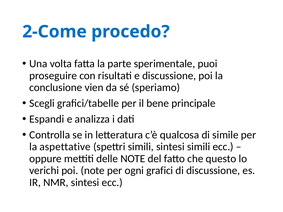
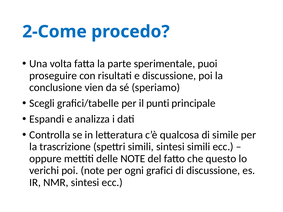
bene: bene -> punti (158, 103)
aspettative: aspettative -> trascrizione (65, 147)
